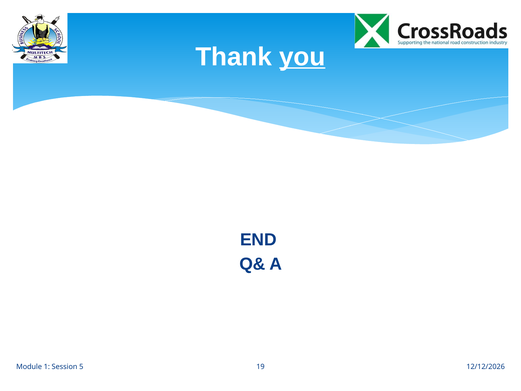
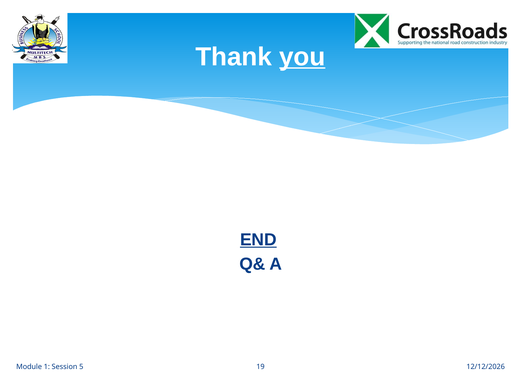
END underline: none -> present (258, 240)
